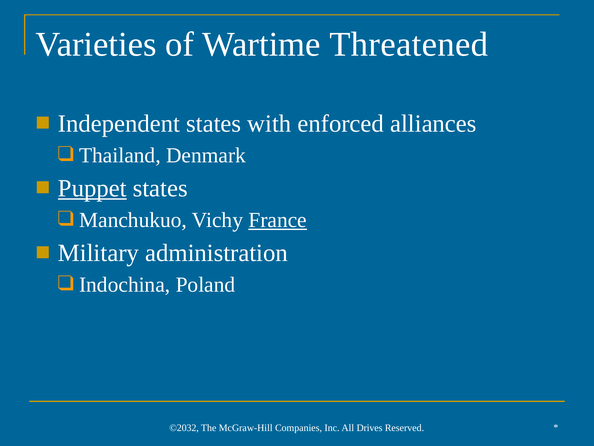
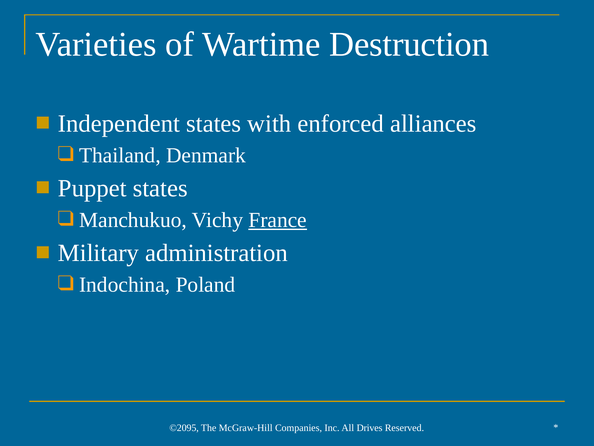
Threatened: Threatened -> Destruction (409, 44)
Puppet underline: present -> none (92, 188)
©2032: ©2032 -> ©2095 (184, 427)
